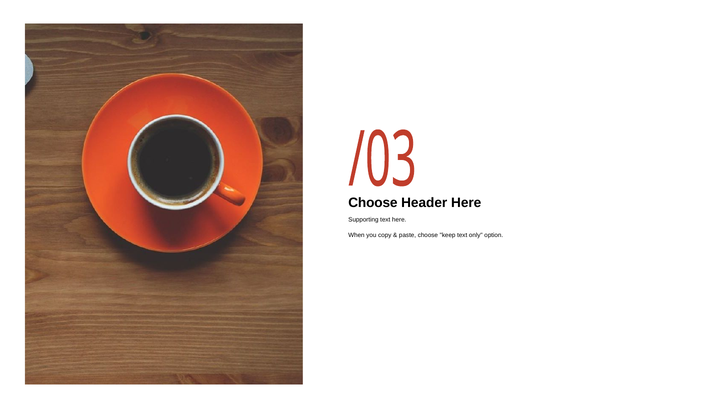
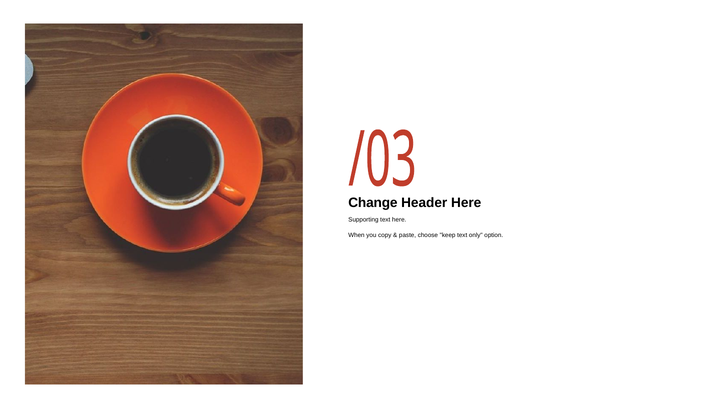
Choose: Choose -> Change (373, 203)
